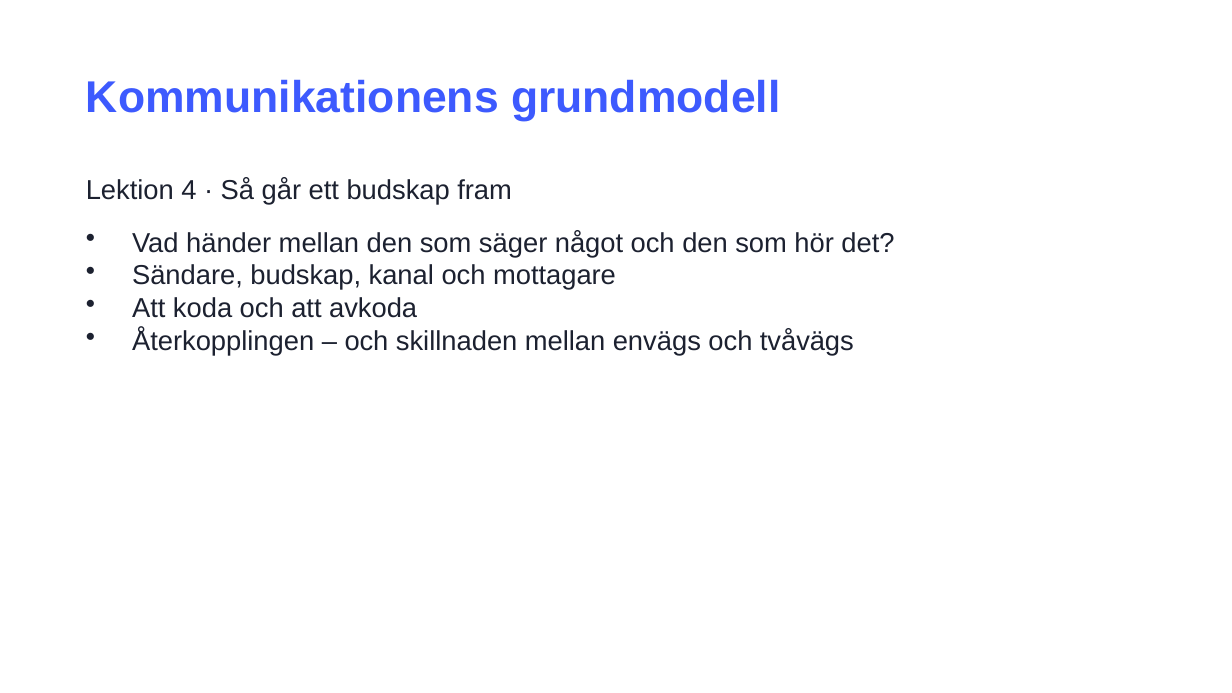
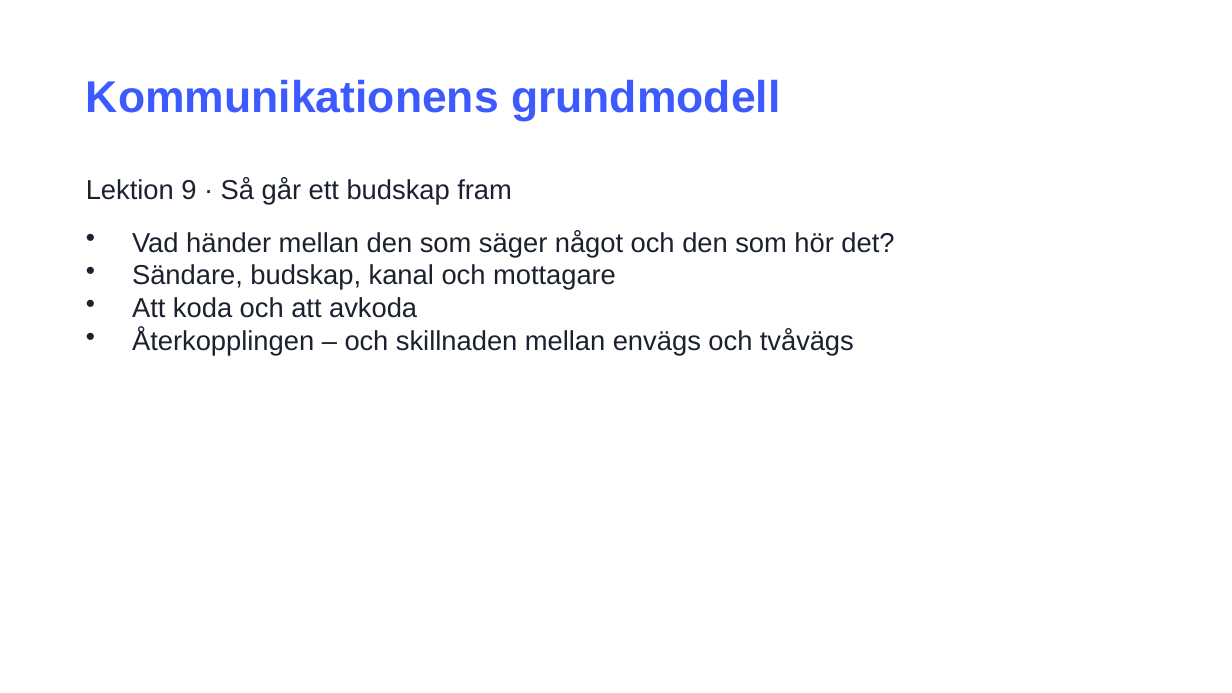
4: 4 -> 9 (189, 191)
